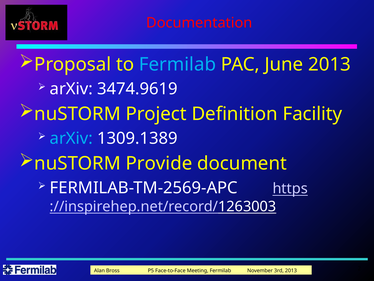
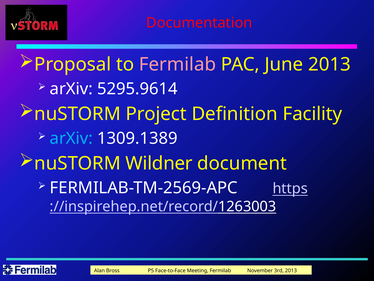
Fermilab colour: light blue -> pink (178, 64)
3474.9619: 3474.9619 -> 5295.9614 (137, 89)
Provide: Provide -> Wildner (159, 163)
